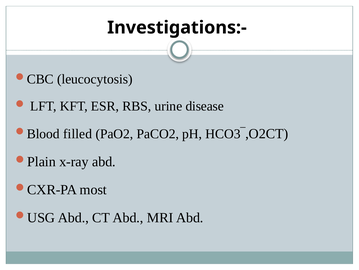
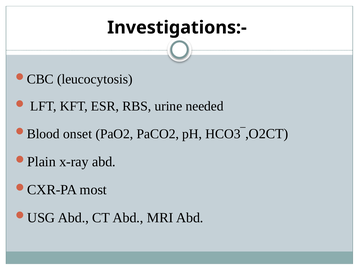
disease: disease -> needed (205, 106)
filled: filled -> onset (78, 134)
